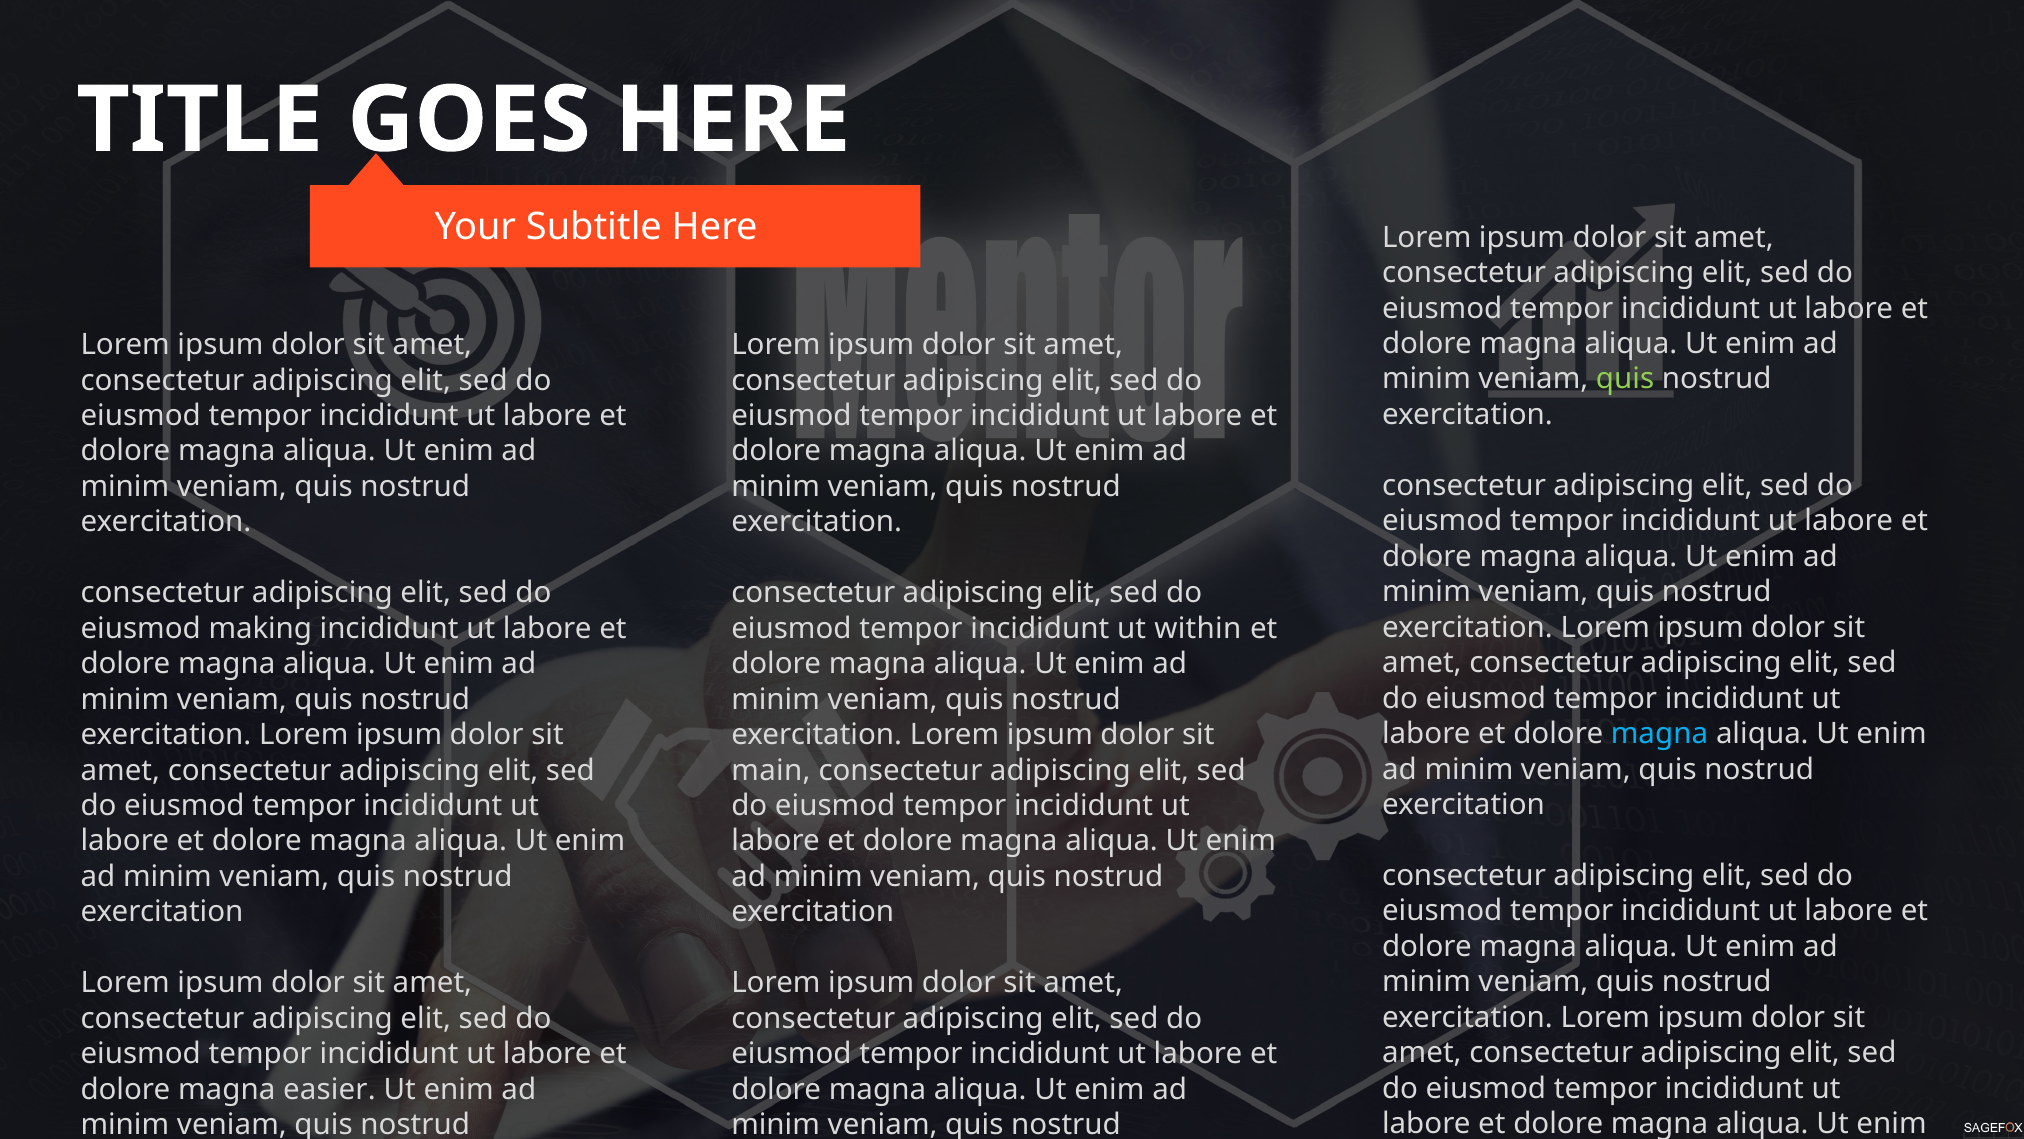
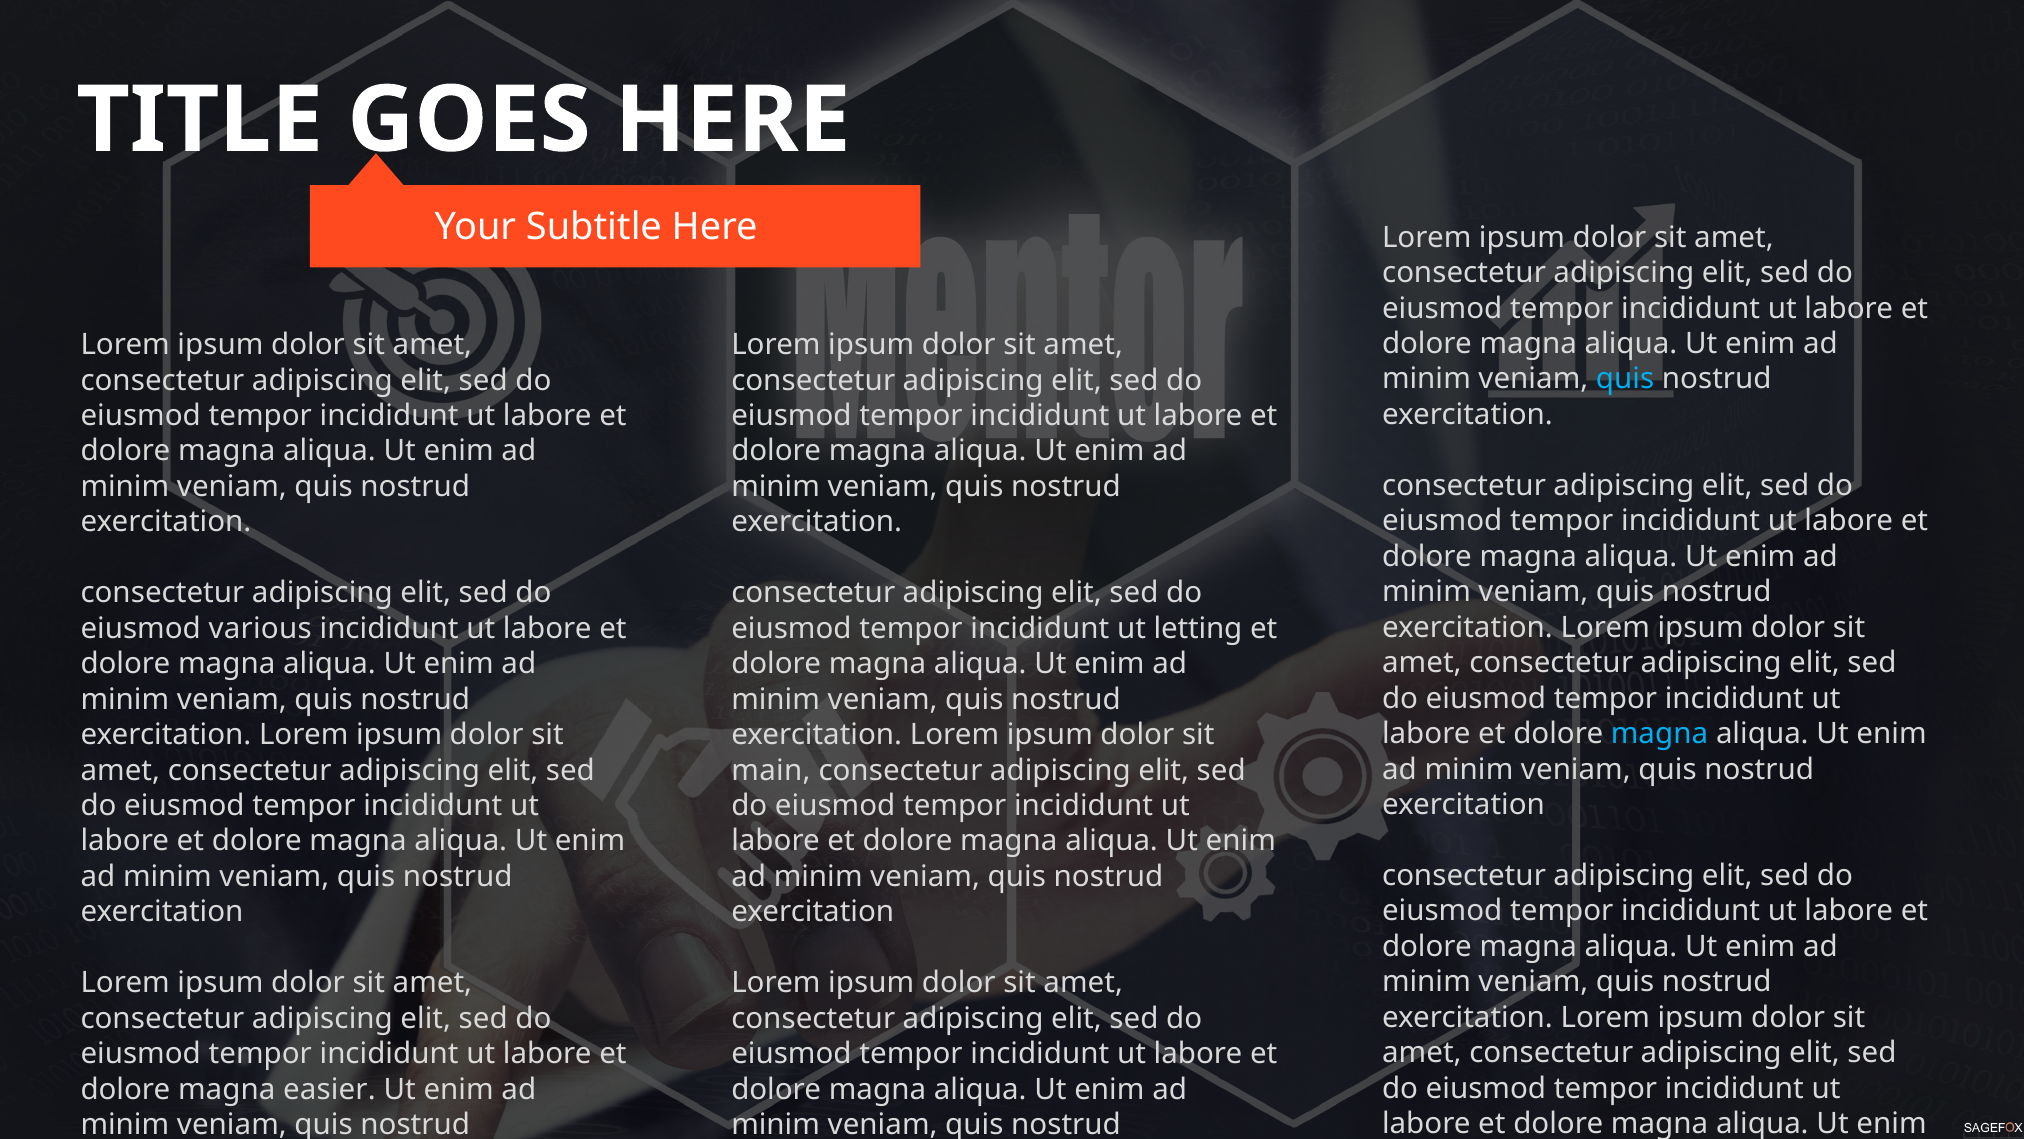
quis colour: light green -> light blue (1625, 379)
making: making -> various (260, 628)
within: within -> letting (1198, 628)
